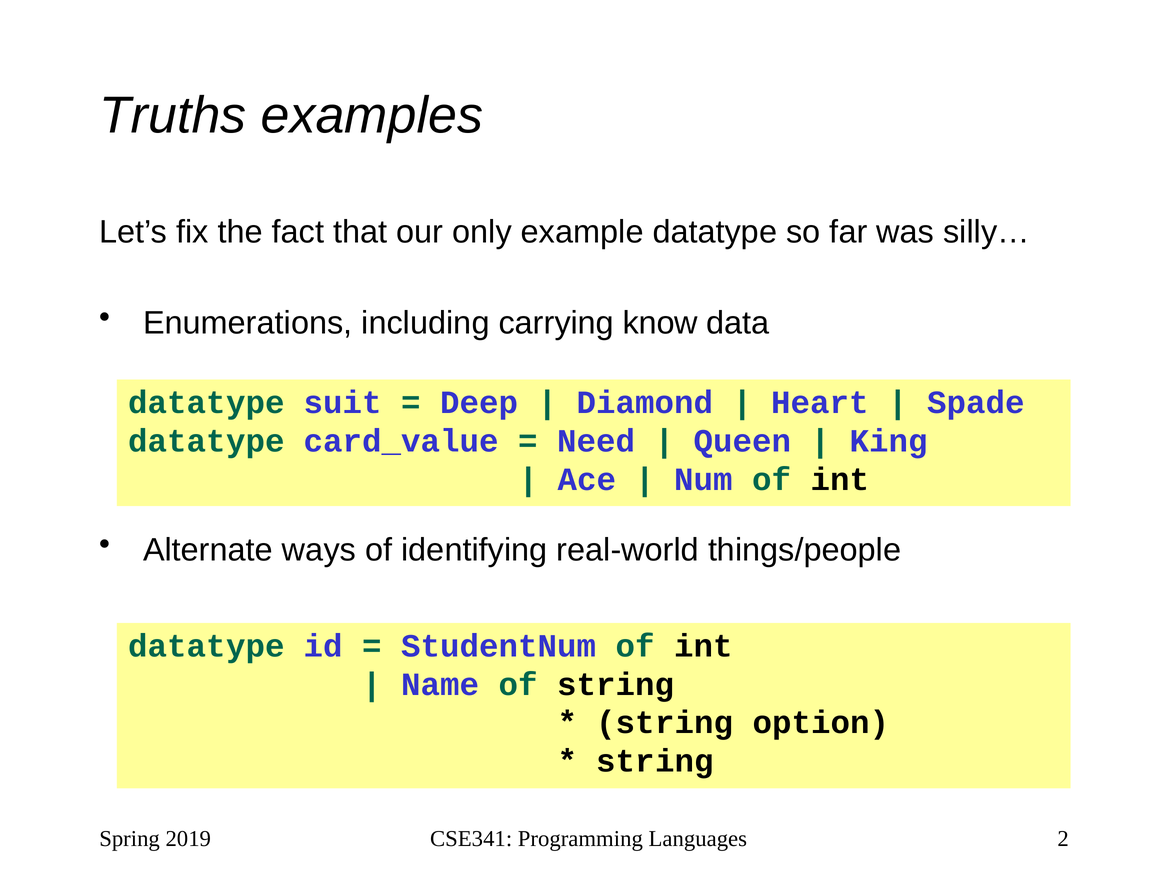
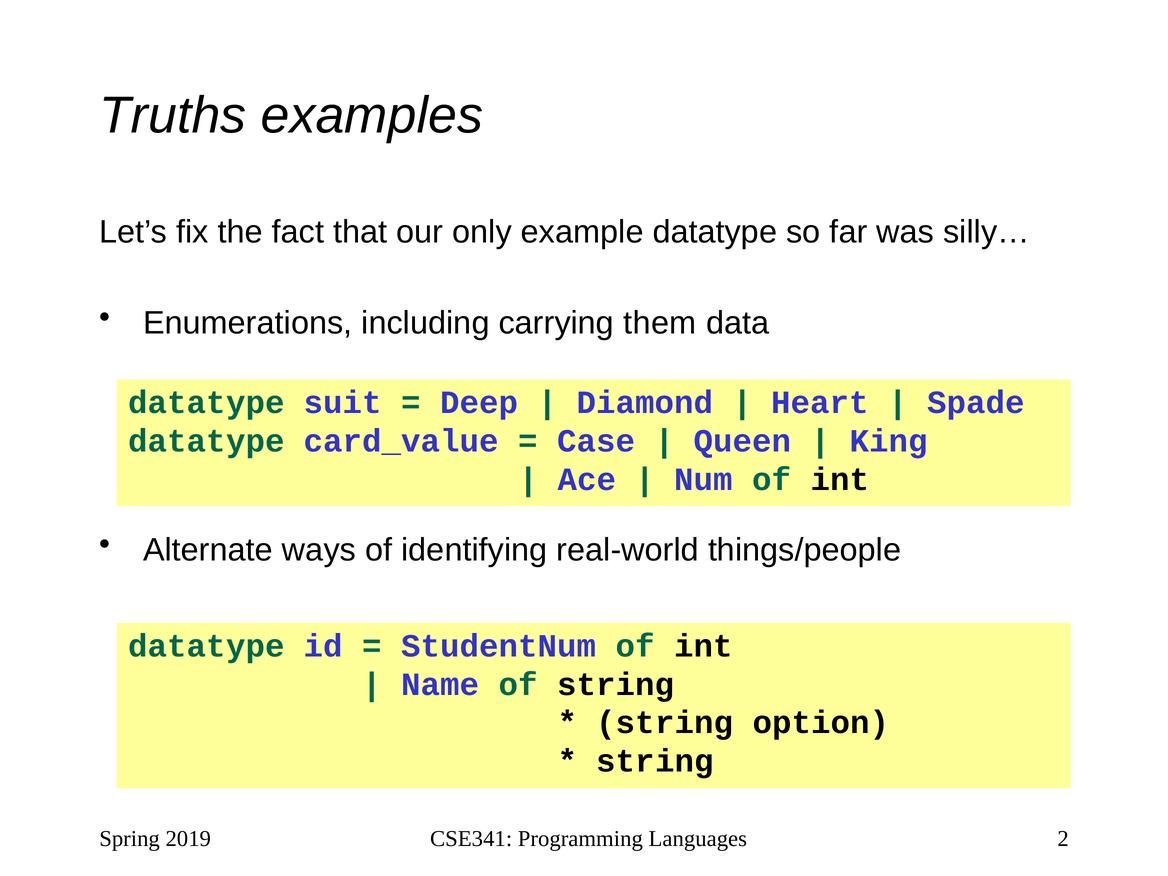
know: know -> them (660, 323)
Need: Need -> Case (596, 441)
